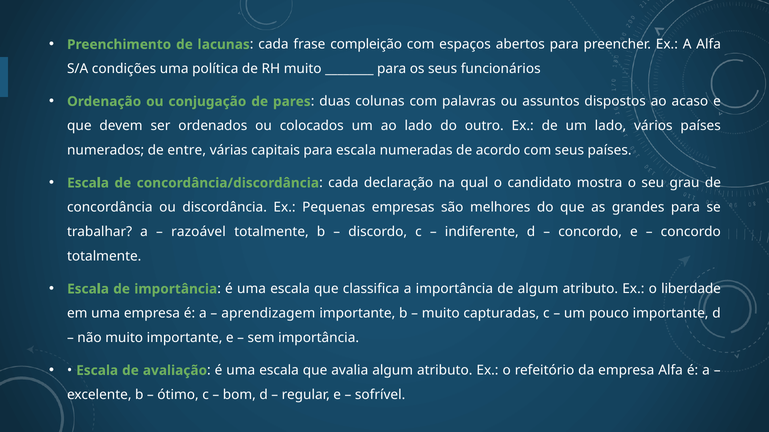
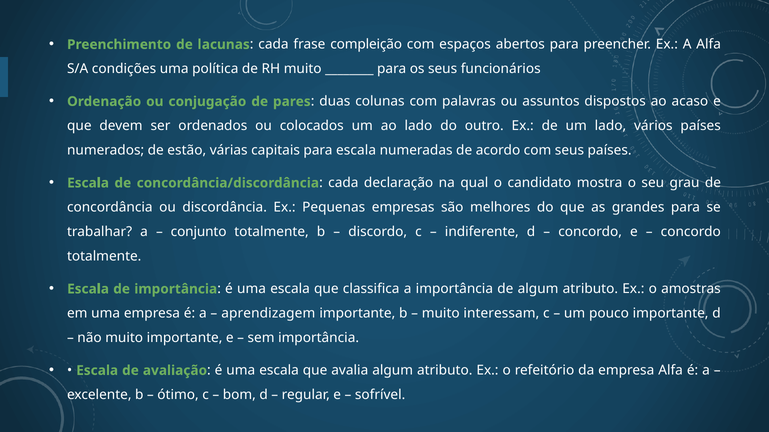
entre: entre -> estão (187, 151)
razoável: razoável -> conjunto (199, 232)
liberdade: liberdade -> amostras (691, 289)
capturadas: capturadas -> interessam (501, 314)
